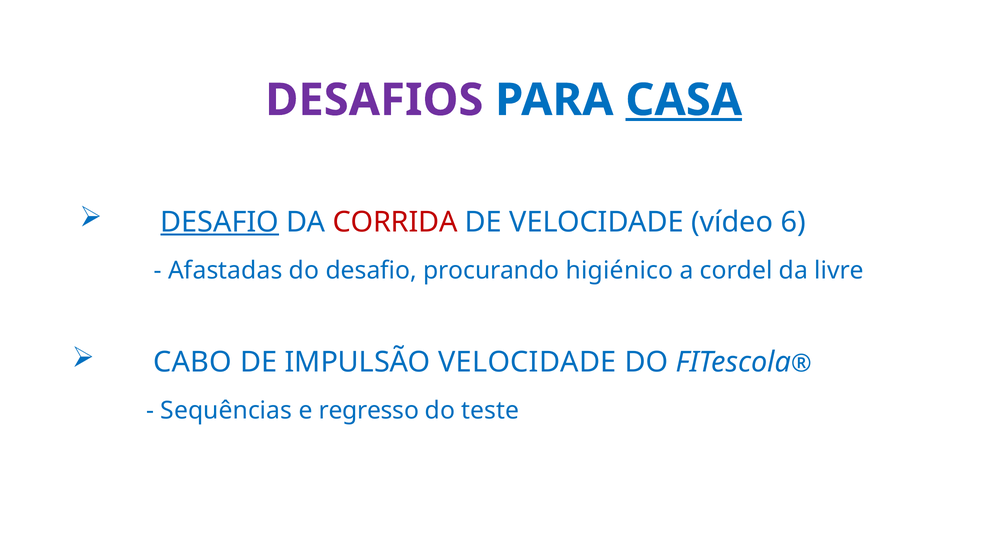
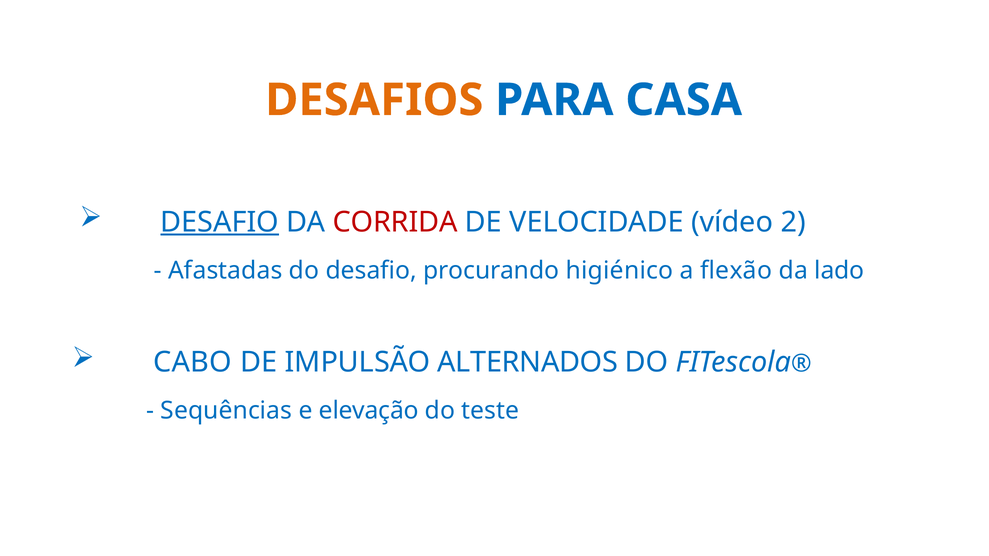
DESAFIOS colour: purple -> orange (374, 100)
CASA underline: present -> none (684, 100)
6: 6 -> 2 (793, 222)
cordel: cordel -> flexão (736, 271)
livre: livre -> lado (839, 271)
IMPULSÃO VELOCIDADE: VELOCIDADE -> ALTERNADOS (528, 363)
regresso: regresso -> elevação (369, 411)
